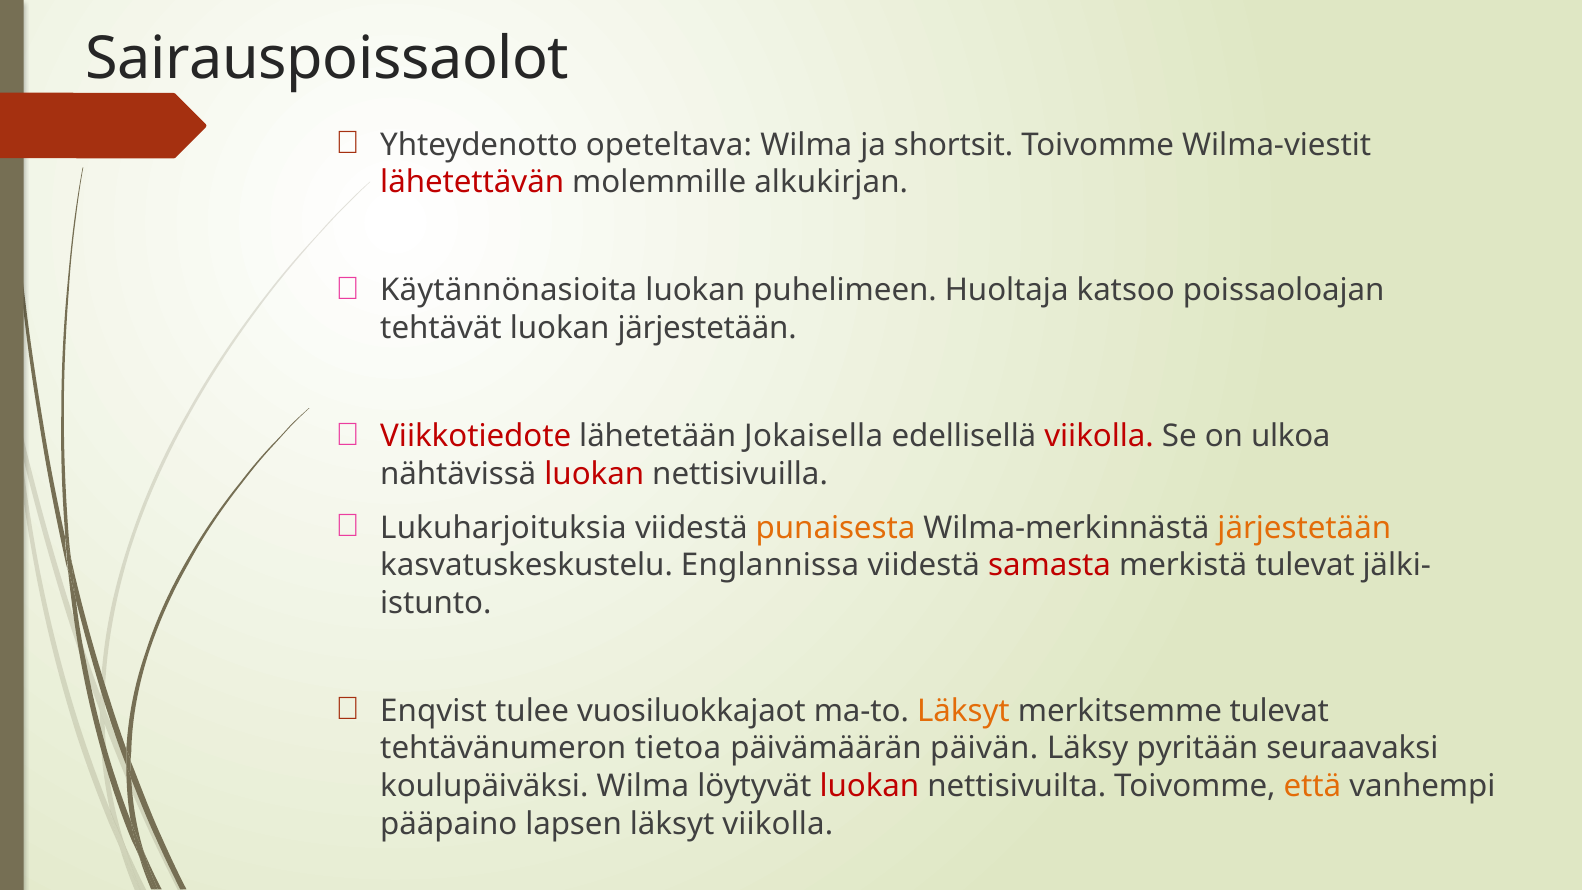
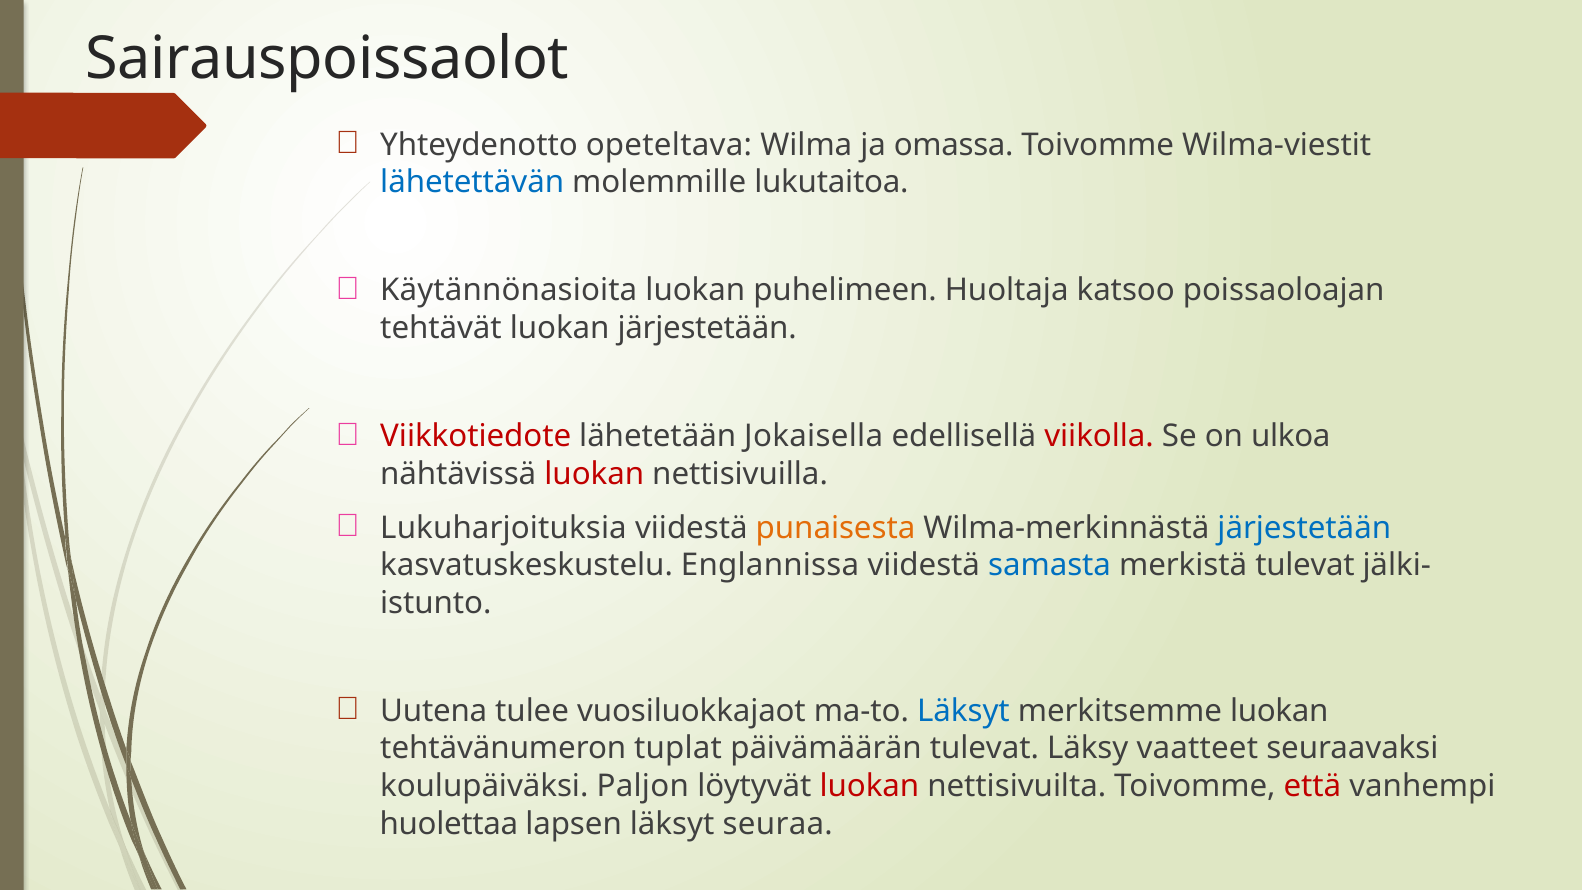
shortsit: shortsit -> omassa (954, 145)
lähetettävän colour: red -> blue (472, 182)
alkukirjan: alkukirjan -> lukutaitoa (831, 182)
järjestetään colour: orange -> blue (1304, 528)
samasta colour: red -> blue (1050, 565)
Enqvist: Enqvist -> Uutena (434, 711)
Läksyt colour: orange -> blue (963, 711)
merkitsemme tulevat: tulevat -> luokan (1279, 711)
tietoa: tietoa -> tuplat (678, 749)
päivämäärän päivän: päivän -> tulevat (984, 749)
pyritään: pyritään -> vaatteet (1197, 749)
koulupäiväksi Wilma: Wilma -> Paljon (643, 786)
että colour: orange -> red (1312, 786)
pääpaino: pääpaino -> huolettaa (449, 824)
läksyt viikolla: viikolla -> seuraa (778, 824)
